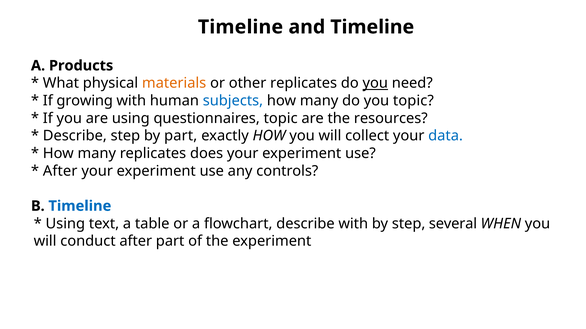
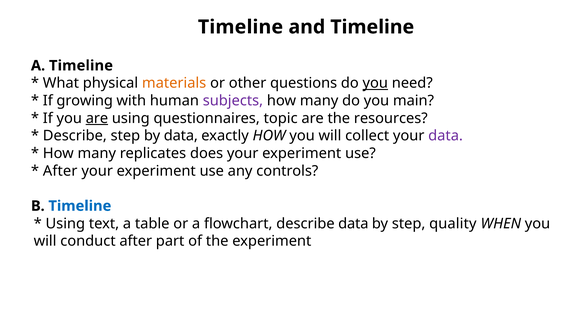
A Products: Products -> Timeline (81, 66)
other replicates: replicates -> questions (304, 83)
subjects colour: blue -> purple (233, 101)
you topic: topic -> main (413, 101)
are underline: none -> present (97, 118)
by part: part -> data (181, 136)
data colour: blue -> purple (446, 136)
describe with: with -> data (353, 224)
several: several -> quality (453, 224)
